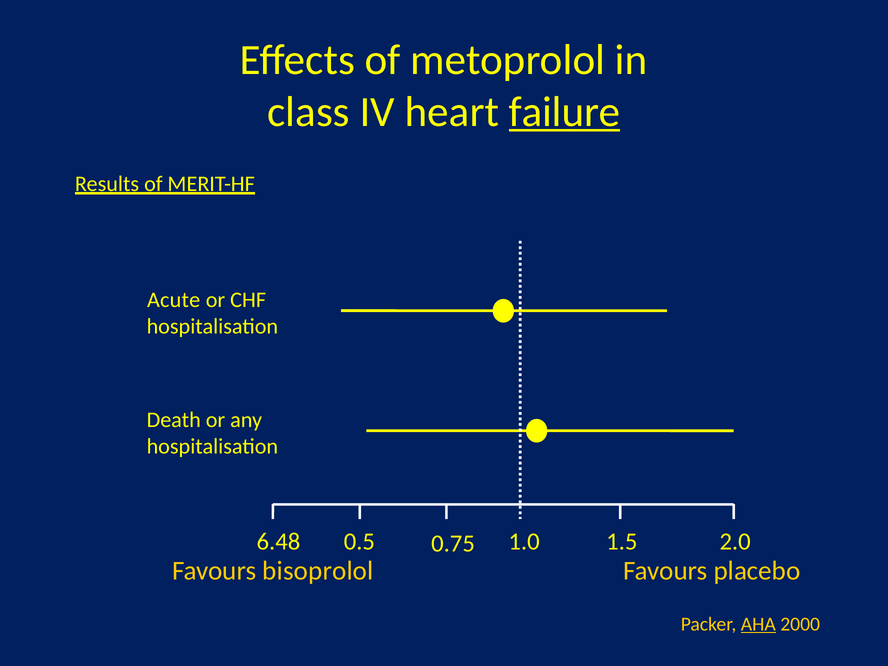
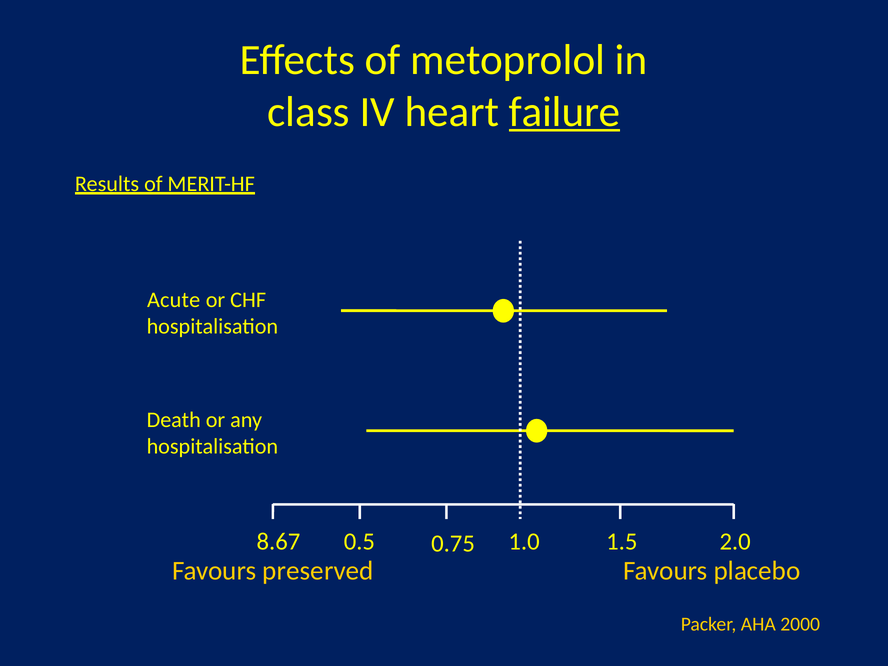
6.48: 6.48 -> 8.67 (278, 542)
bisoprolol: bisoprolol -> preserved (318, 571)
AHA underline: present -> none (758, 624)
